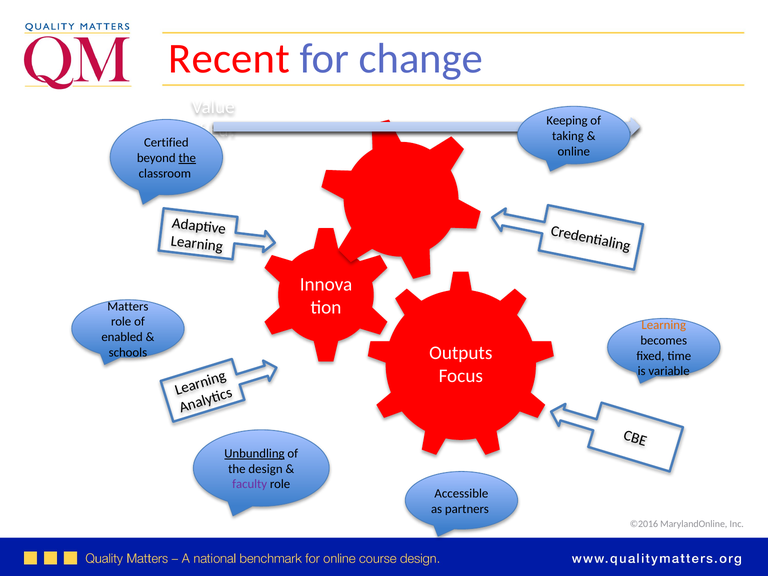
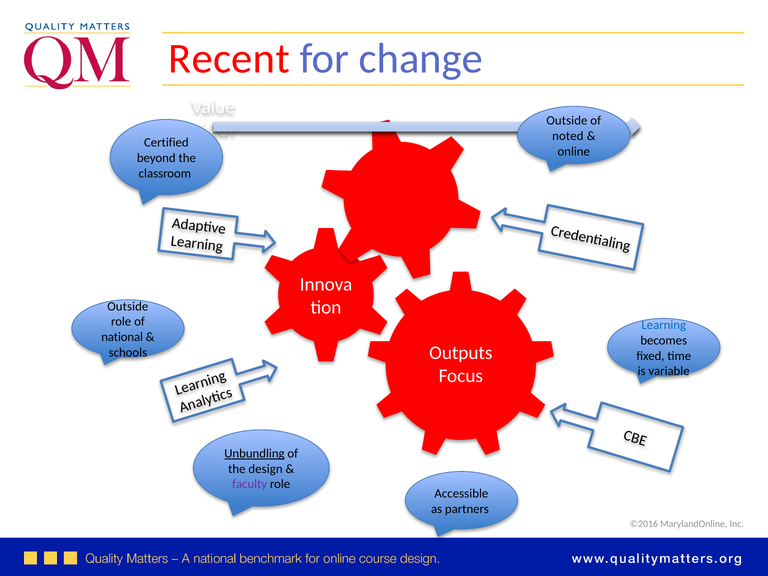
Keeping: Keeping -> Outside (567, 121)
taking: taking -> noted (568, 136)
the underline: present -> none (187, 158)
Matters: Matters -> Outside (128, 306)
Learning colour: orange -> blue (664, 325)
enabled: enabled -> national (122, 337)
